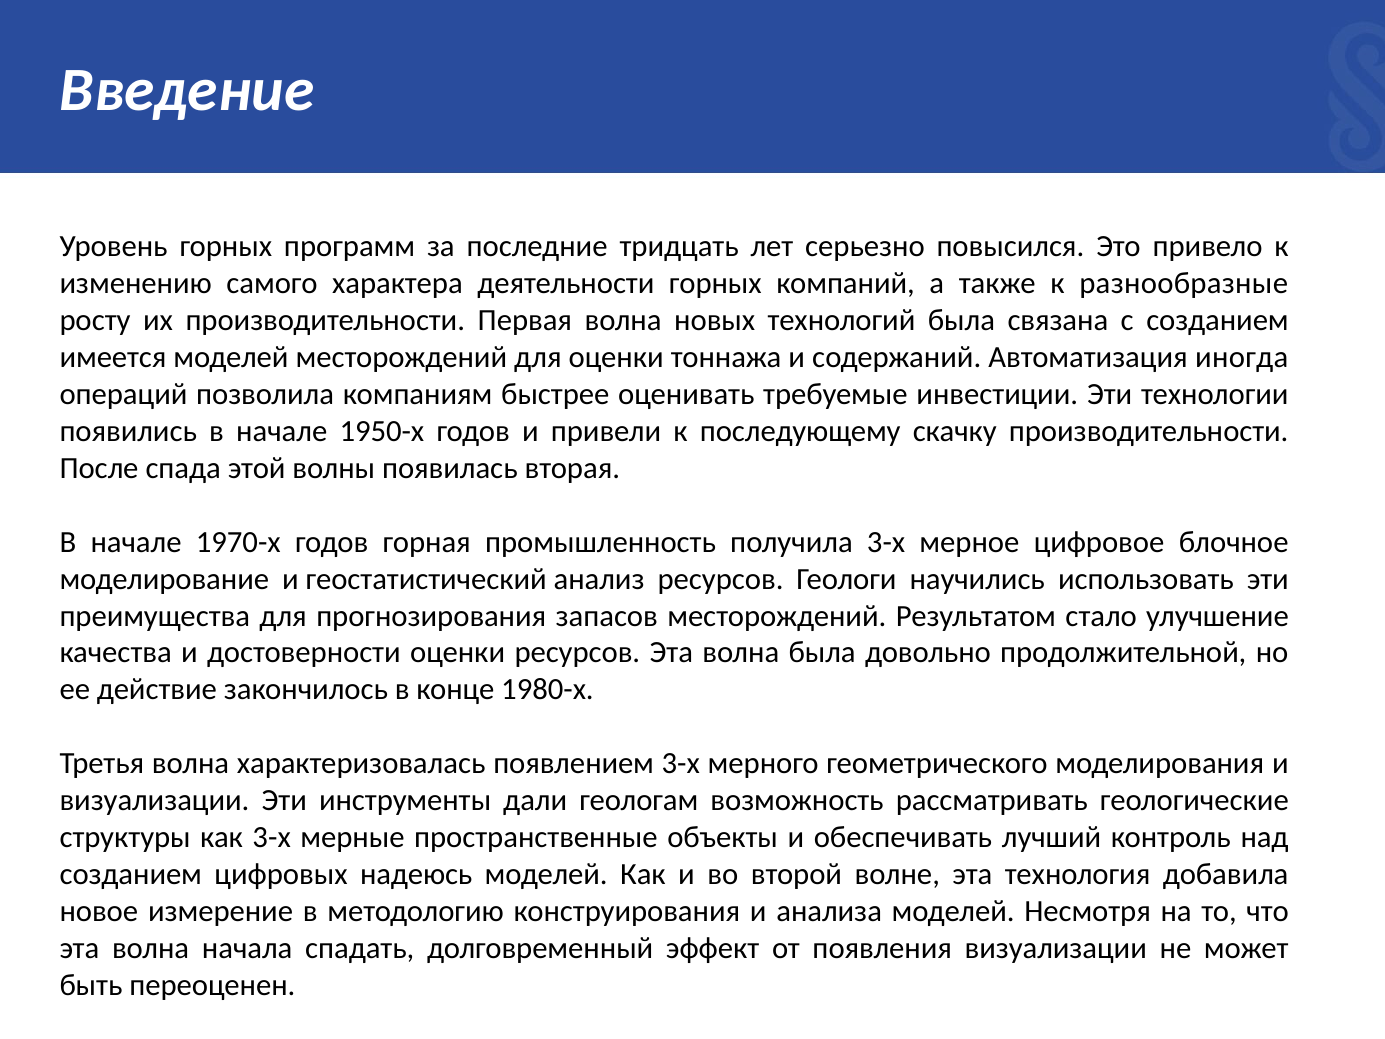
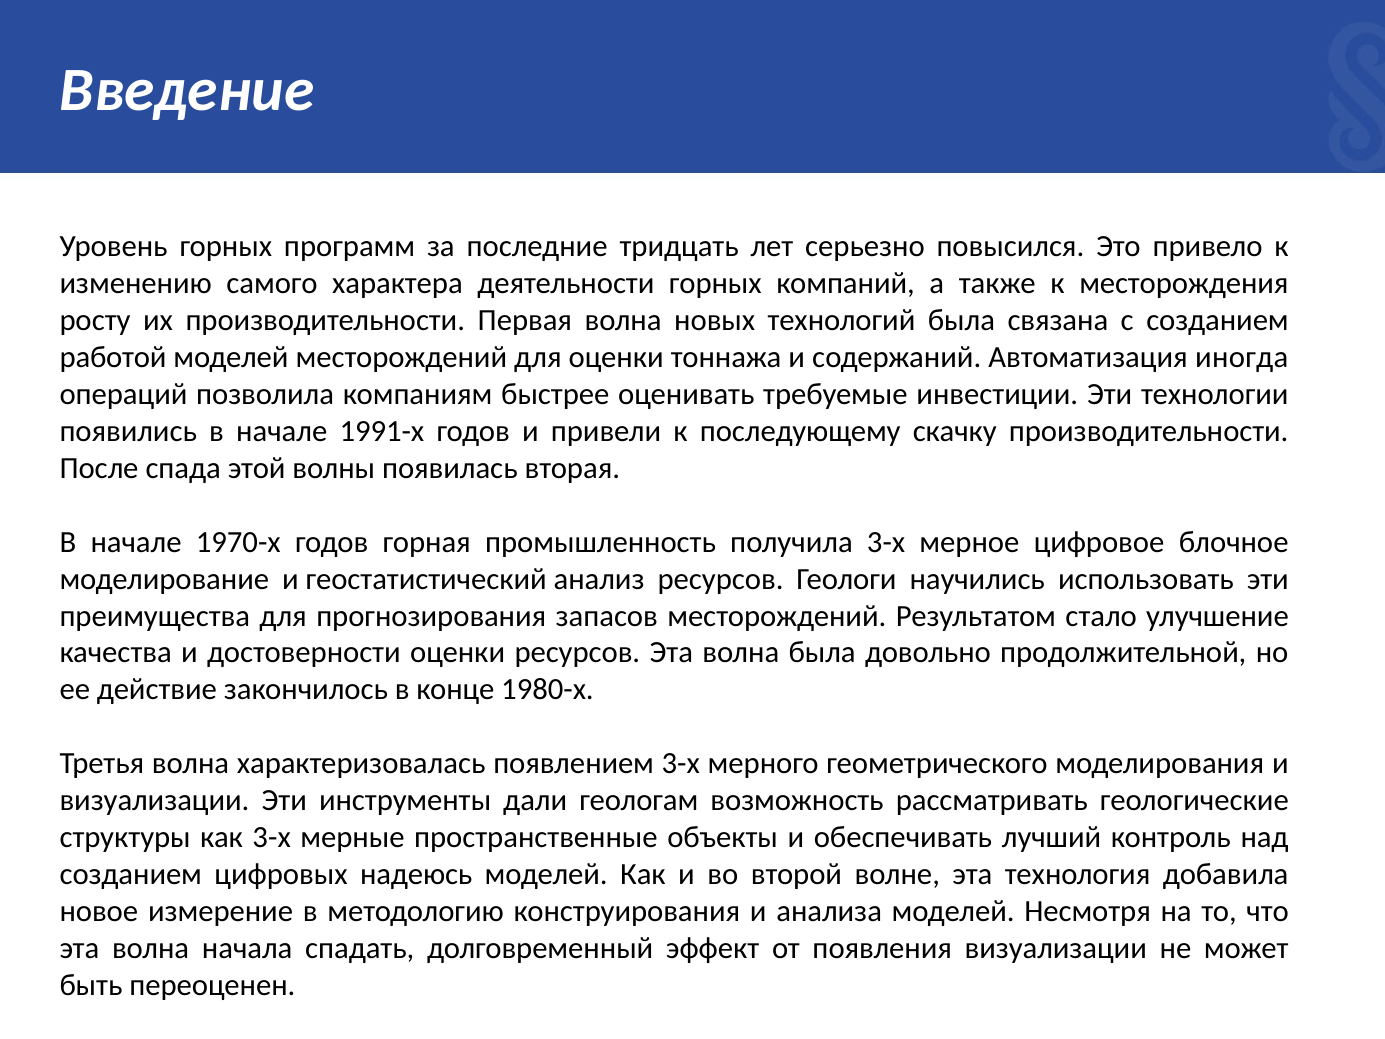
разнообразные: разнообразные -> месторождения (1184, 284)
имеется: имеется -> работой (113, 357)
1950-х: 1950-х -> 1991-х (382, 431)
